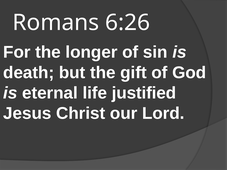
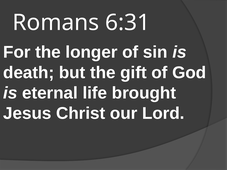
6:26: 6:26 -> 6:31 (128, 23)
justified: justified -> brought (144, 93)
